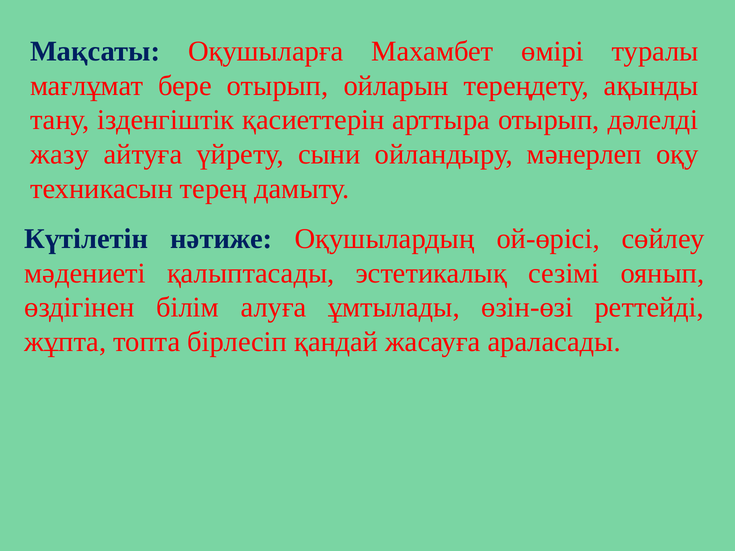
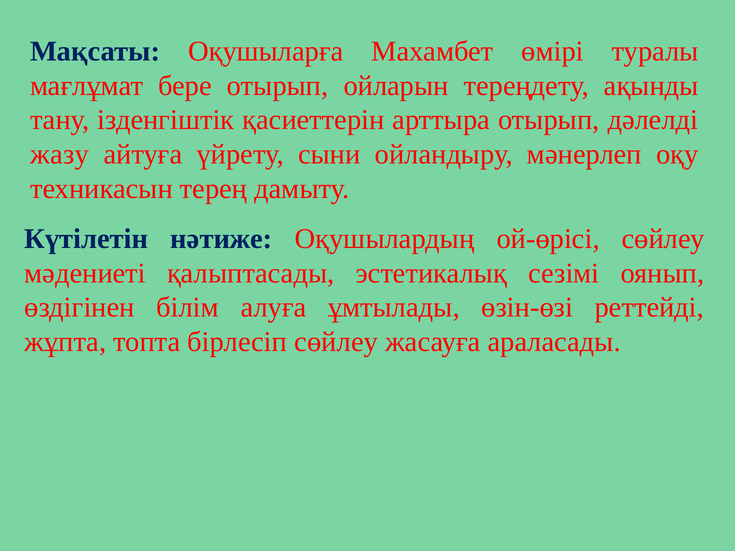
бірлесіп қандай: қандай -> сөйлеу (336, 342)
